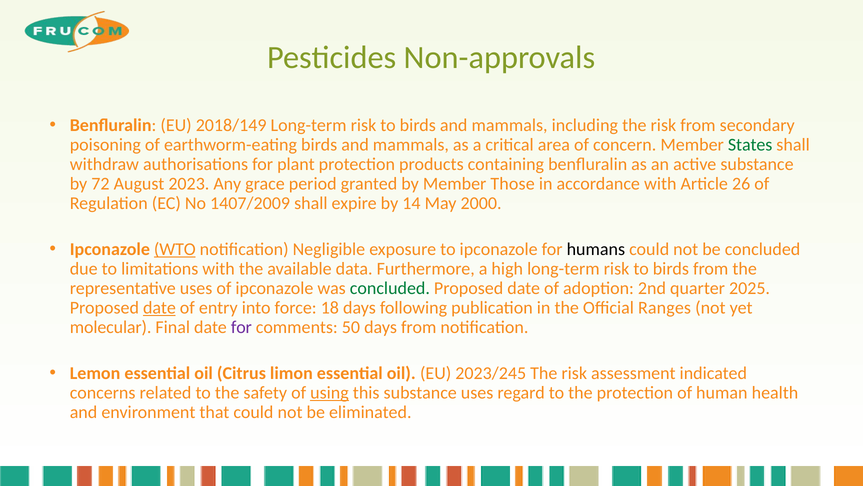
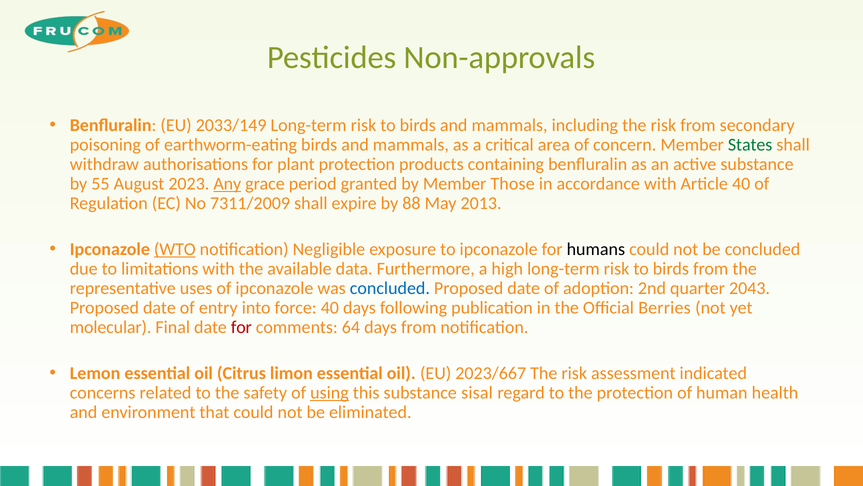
2018/149: 2018/149 -> 2033/149 (231, 125)
72: 72 -> 55 (100, 183)
Any underline: none -> present (227, 183)
Article 26: 26 -> 40 (741, 183)
1407/2009: 1407/2009 -> 7311/2009 (250, 203)
14: 14 -> 88 (411, 203)
2000: 2000 -> 2013 (481, 203)
concluded colour: green -> blue (390, 288)
2025: 2025 -> 2043 (750, 288)
date underline: present -> none (159, 307)
force 18: 18 -> 40 (330, 307)
Ranges: Ranges -> Berries (664, 307)
for colour: purple -> red (241, 327)
50: 50 -> 64 (351, 327)
2023/245: 2023/245 -> 2023/667 (491, 373)
substance uses: uses -> sisal (477, 392)
